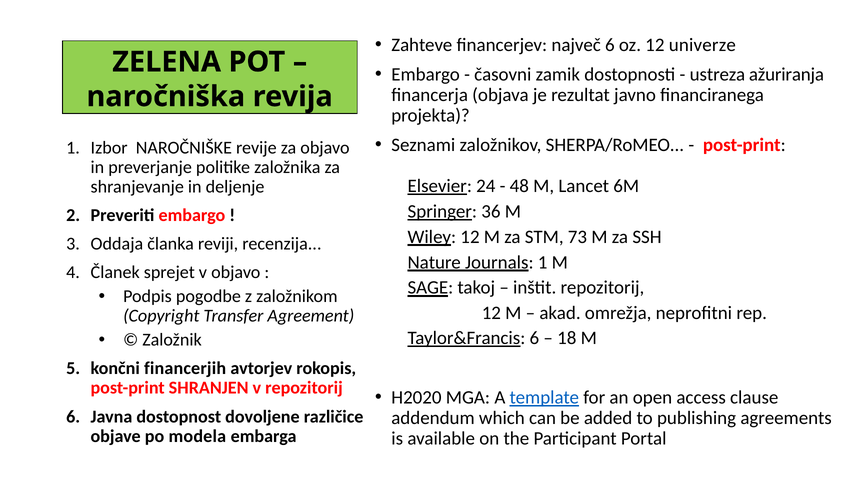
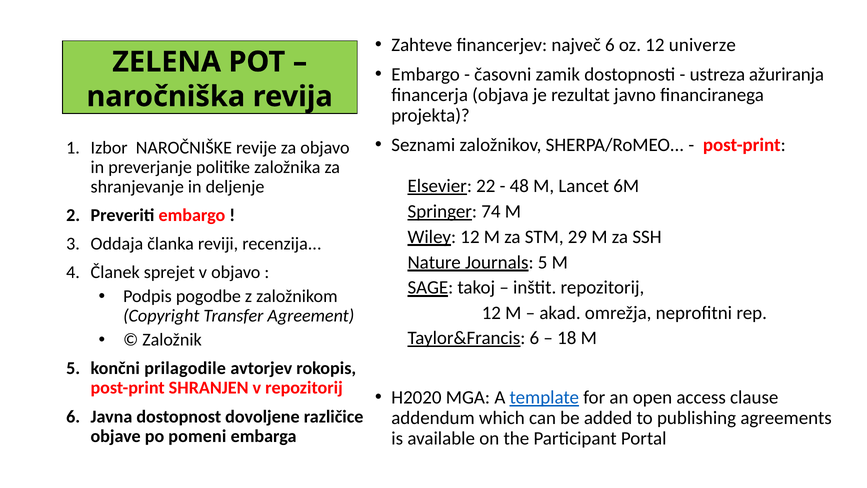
24: 24 -> 22 (486, 186)
36: 36 -> 74 (491, 211)
73: 73 -> 29 (577, 237)
Journals 1: 1 -> 5 (543, 262)
financerjih: financerjih -> prilagodile (185, 368)
modela: modela -> pomeni (197, 436)
